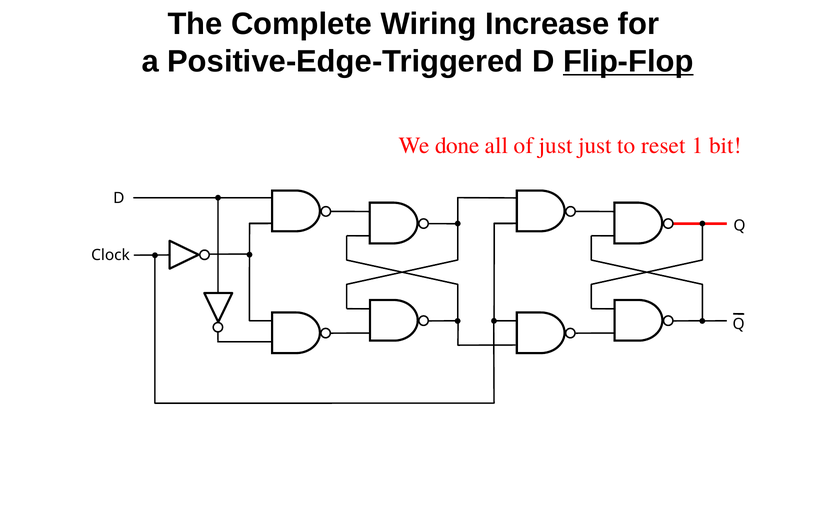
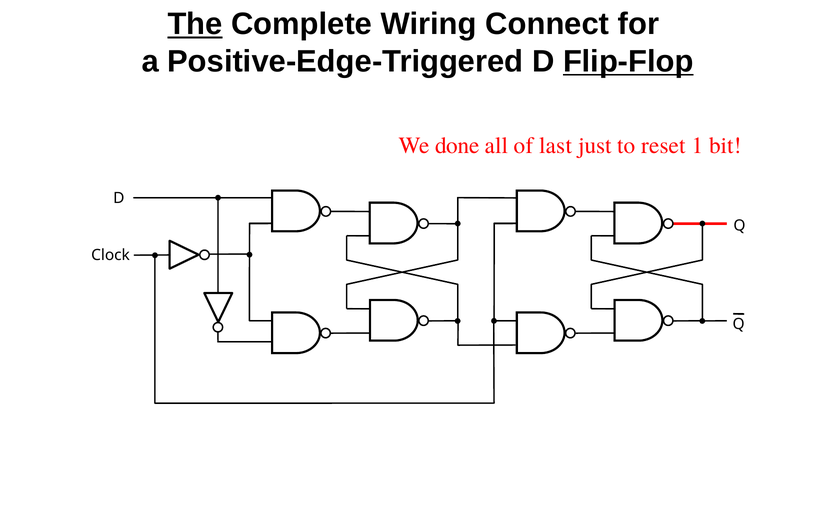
The underline: none -> present (195, 24)
Increase: Increase -> Connect (547, 24)
of just: just -> last (556, 146)
